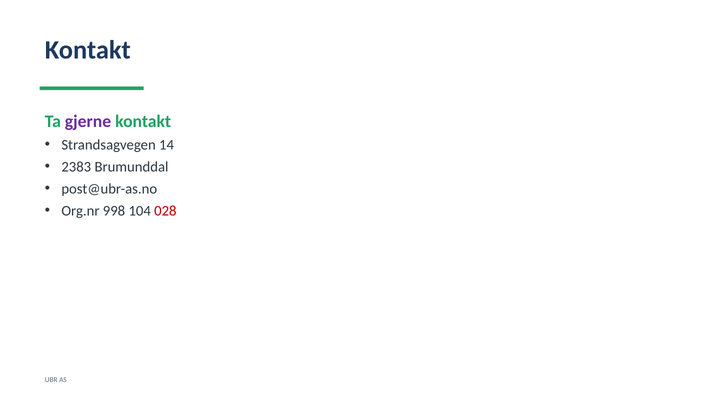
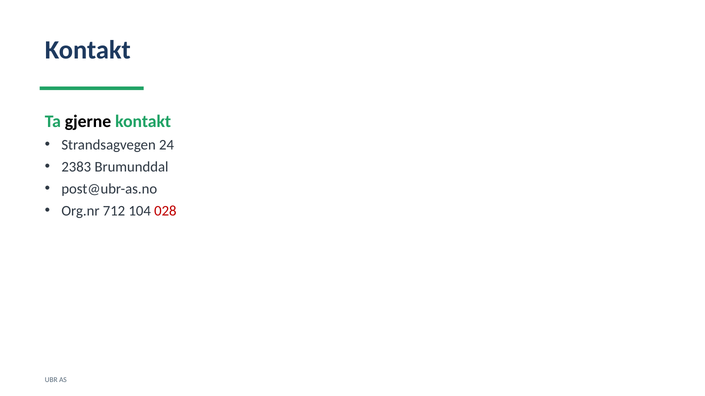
gjerne colour: purple -> black (88, 121)
14: 14 -> 24 (167, 145)
998: 998 -> 712 (114, 211)
